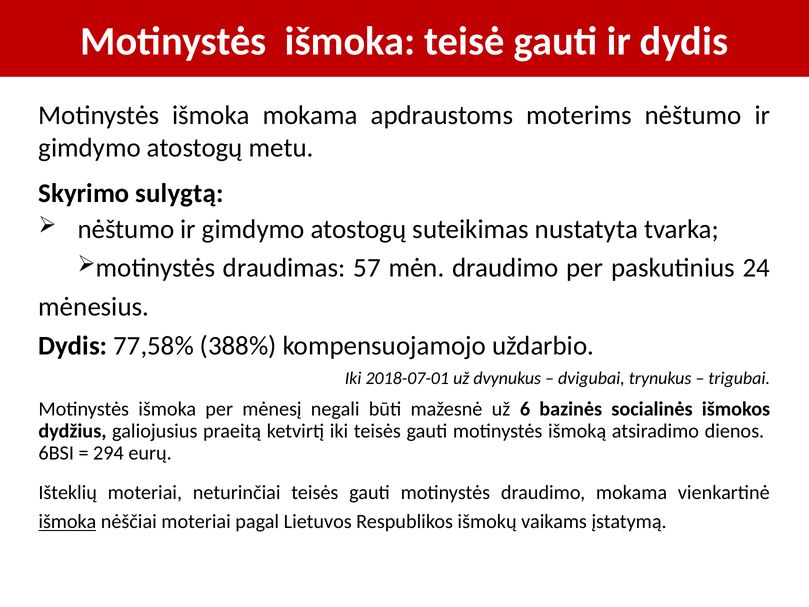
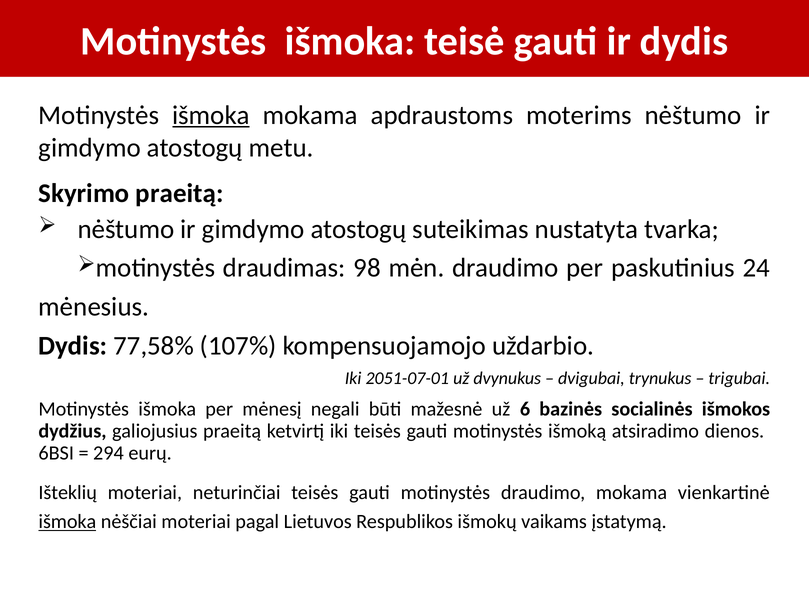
išmoka underline: none -> present (211, 115)
Skyrimo sulygtą: sulygtą -> praeitą (180, 193)
57: 57 -> 98 (367, 268)
388%: 388% -> 107% (238, 345)
2018-07-01: 2018-07-01 -> 2051-07-01 (407, 378)
